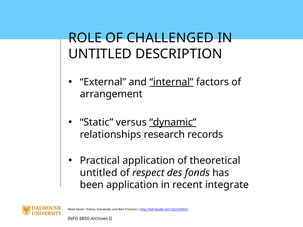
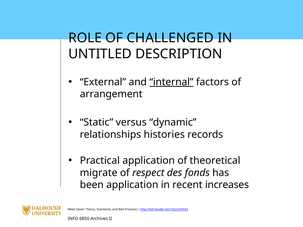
dynamic underline: present -> none (173, 122)
research: research -> histories (164, 135)
untitled: untitled -> migrate (99, 173)
integrate: integrate -> increases (227, 185)
